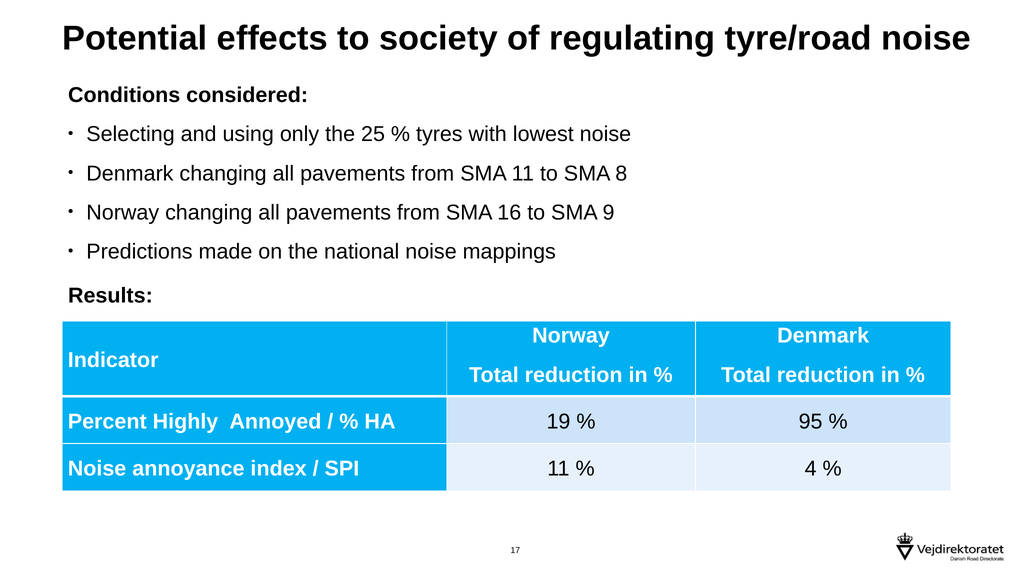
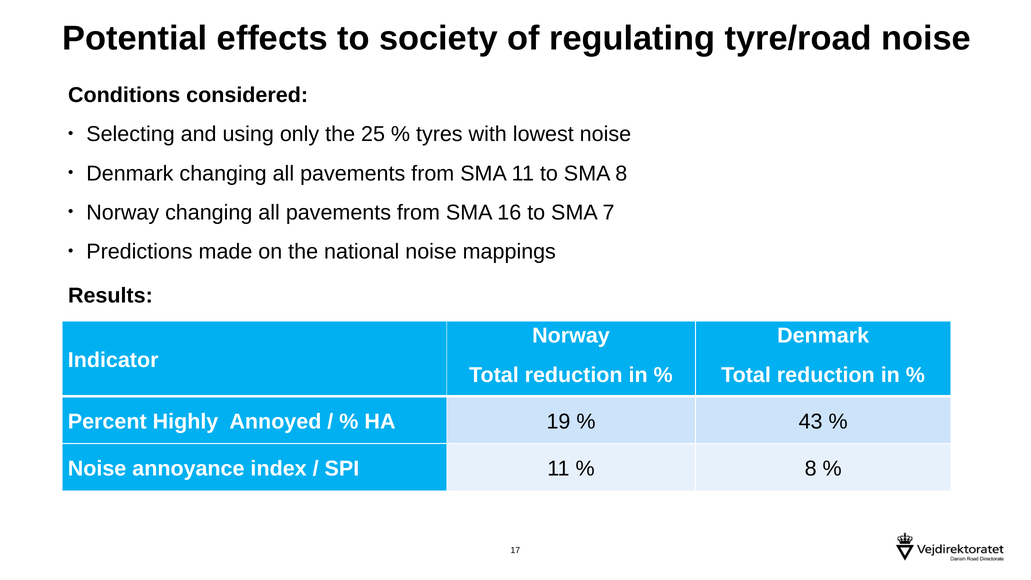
9: 9 -> 7 (608, 213)
95: 95 -> 43 (811, 421)
4: 4 -> 8 (811, 469)
